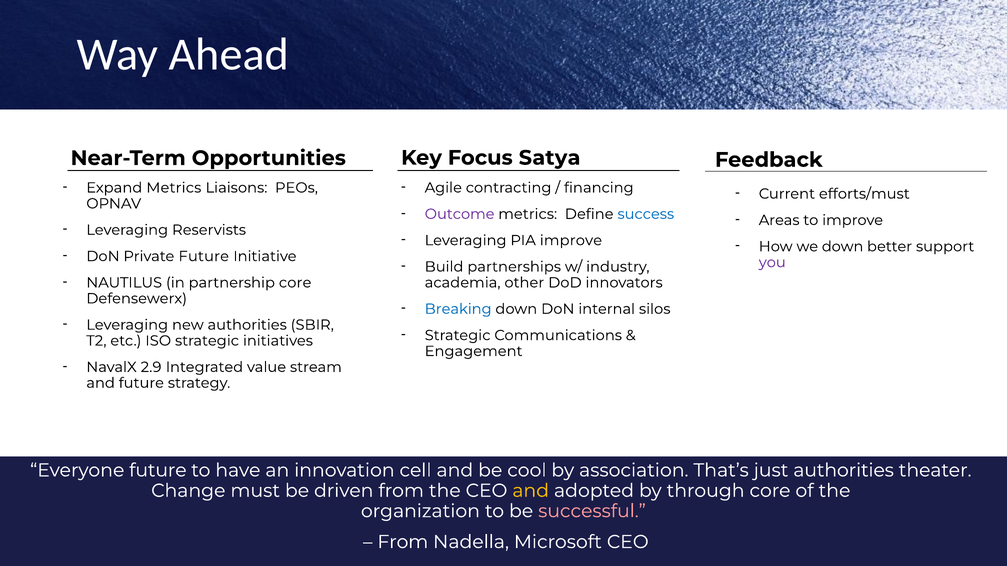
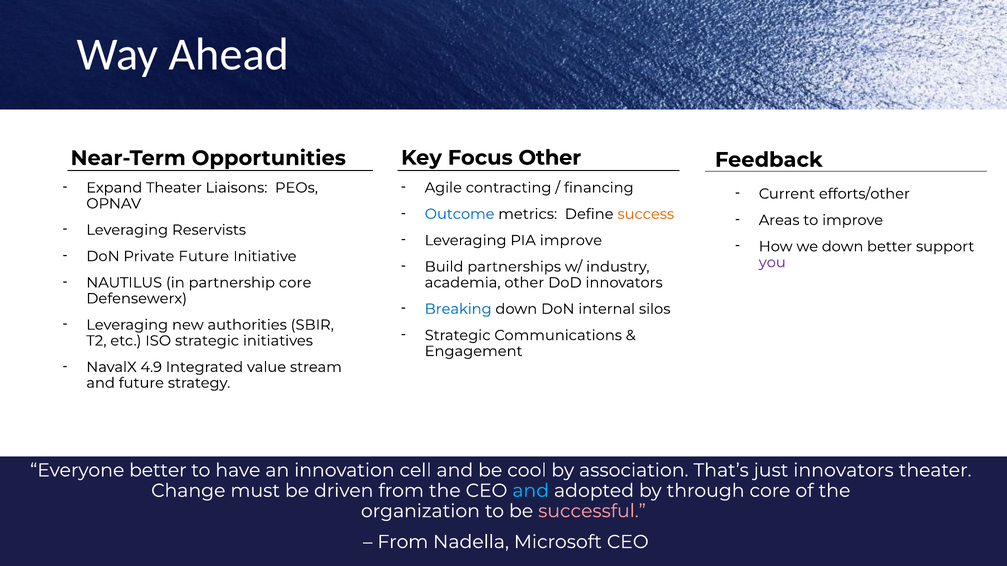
Focus Satya: Satya -> Other (550, 158)
Expand Metrics: Metrics -> Theater (174, 188)
efforts/must: efforts/must -> efforts/other (864, 194)
Outcome colour: purple -> blue (460, 214)
success colour: blue -> orange (646, 214)
2.9: 2.9 -> 4.9 (151, 367)
Everyone future: future -> better (158, 471)
just authorities: authorities -> innovators (843, 471)
and colour: yellow -> light blue (531, 491)
